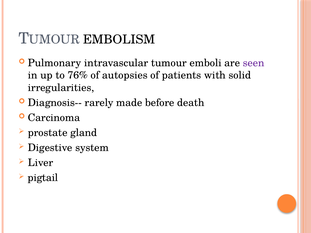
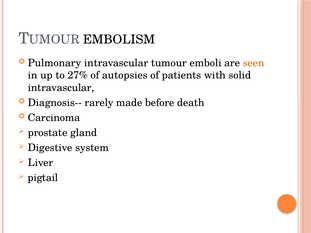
seen colour: purple -> orange (254, 63)
76%: 76% -> 27% (78, 75)
irregularities: irregularities -> intravascular (61, 88)
